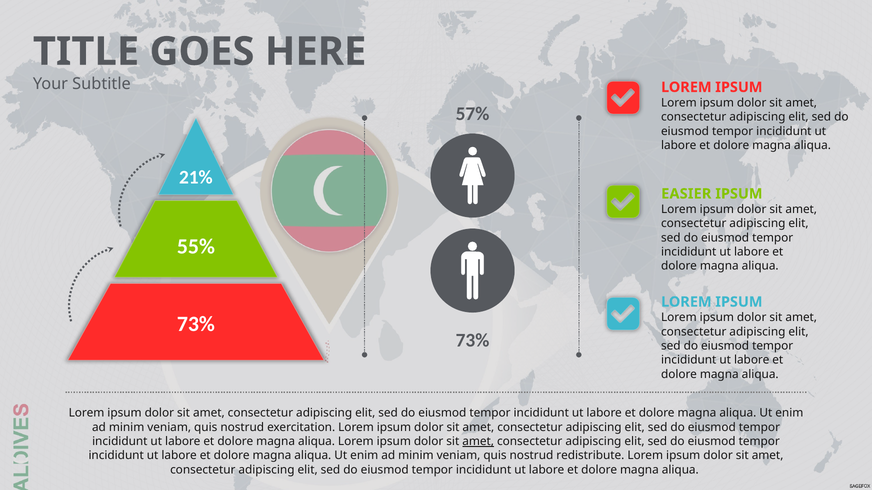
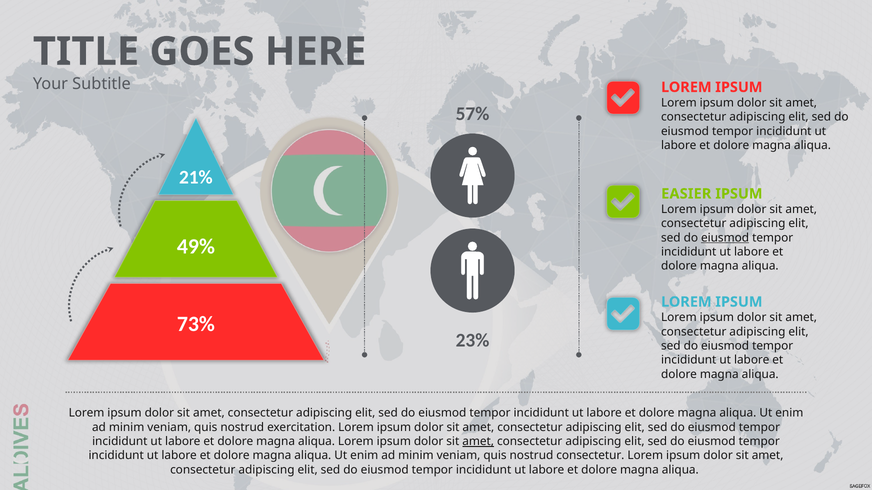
eiusmod underline: none -> present (725, 238)
55%: 55% -> 49% (196, 247)
73%: 73% -> 23% (473, 341)
nostrud redistribute: redistribute -> consectetur (590, 456)
